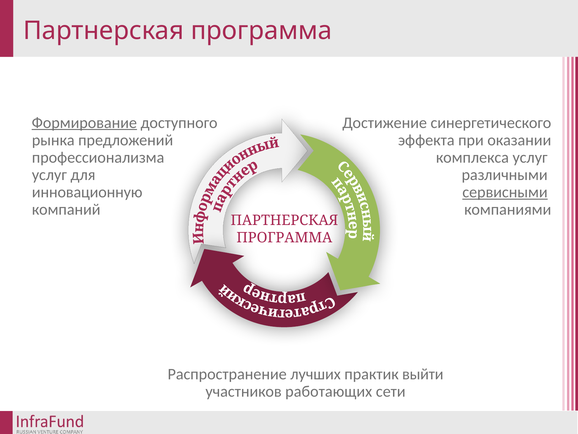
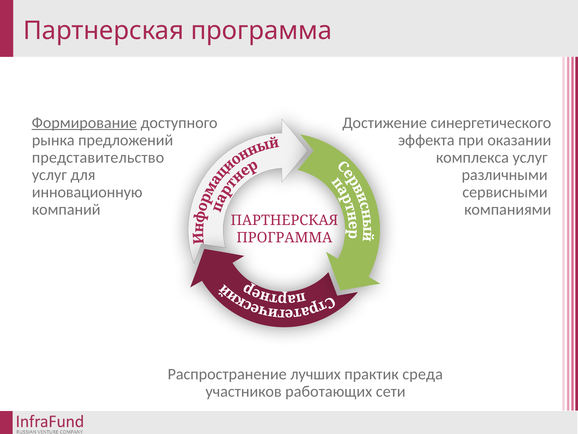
профессионализма: профессионализма -> представительство (98, 157)
сервисными underline: present -> none (505, 192)
выйти: выйти -> среда (423, 374)
